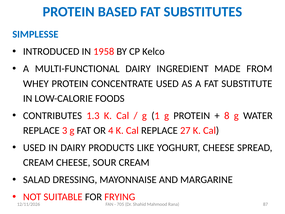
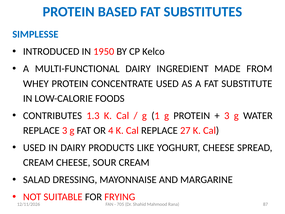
1958: 1958 -> 1950 (104, 52)
8: 8 -> 3 (227, 116)
